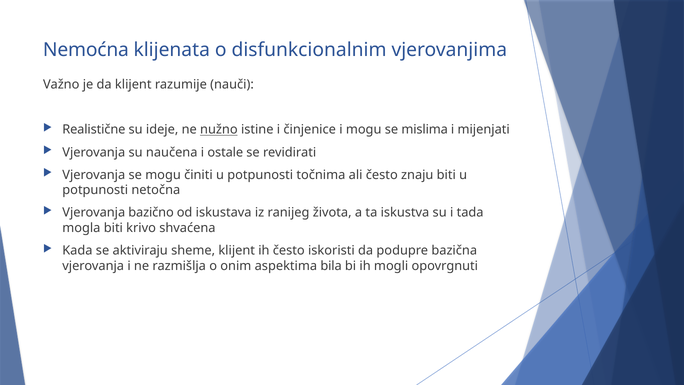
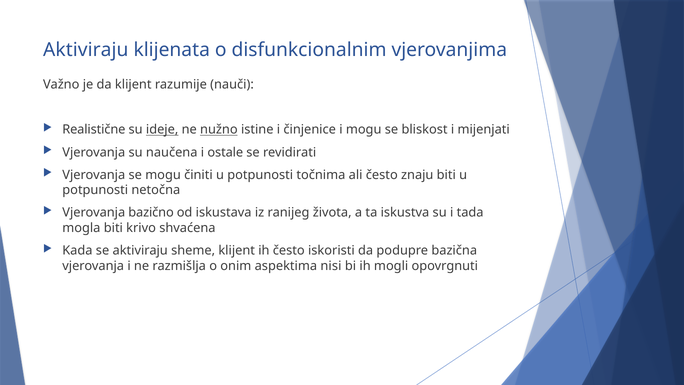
Nemoćna: Nemoćna -> Aktiviraju (86, 50)
ideje underline: none -> present (162, 130)
mislima: mislima -> bliskost (425, 130)
bila: bila -> nisi (331, 266)
